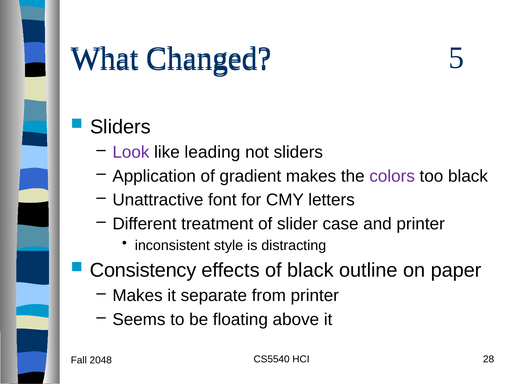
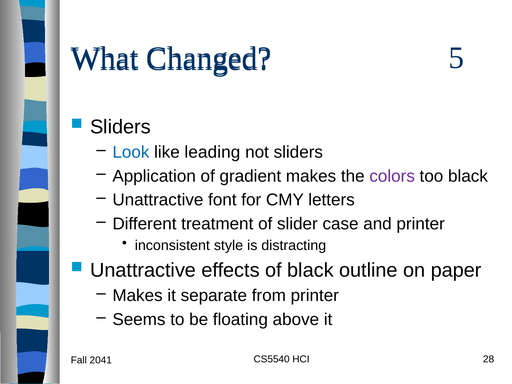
Look colour: purple -> blue (131, 152)
Consistency: Consistency -> Unattractive (143, 270)
2048: 2048 -> 2041 (101, 360)
